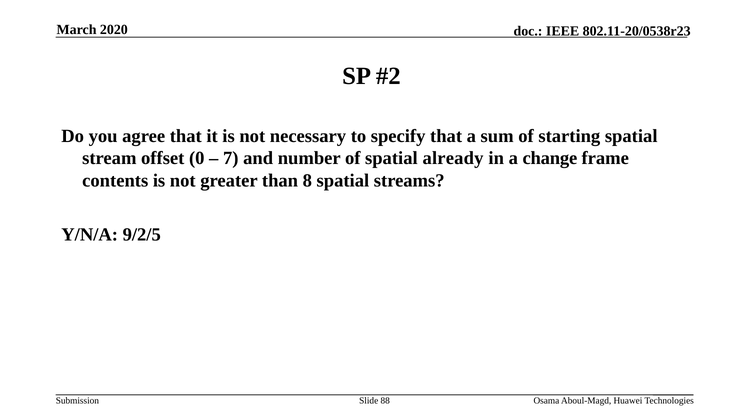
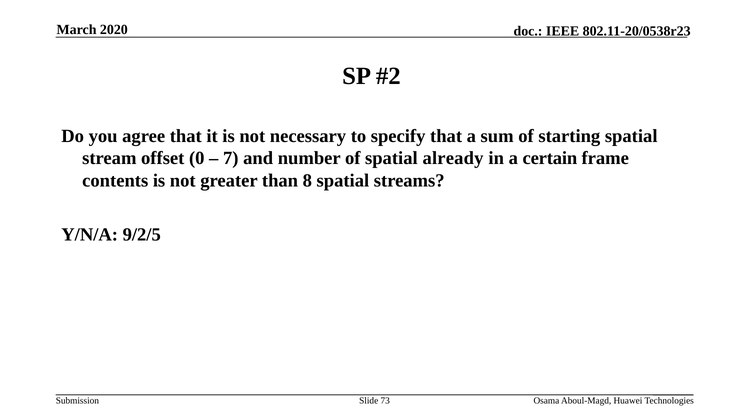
change: change -> certain (550, 158)
88: 88 -> 73 (385, 401)
